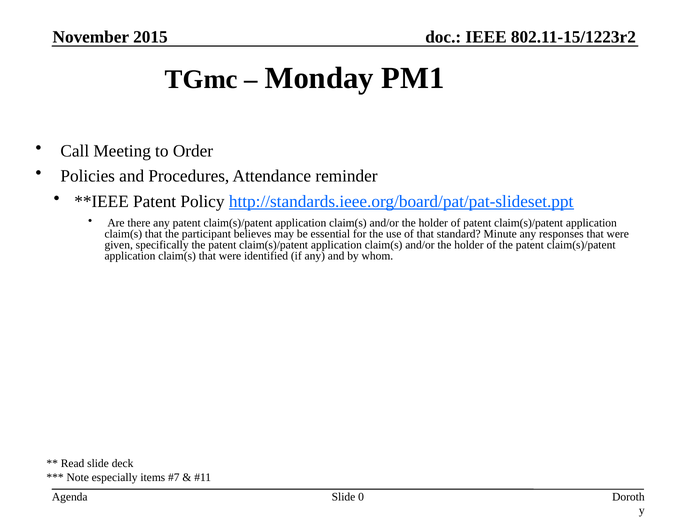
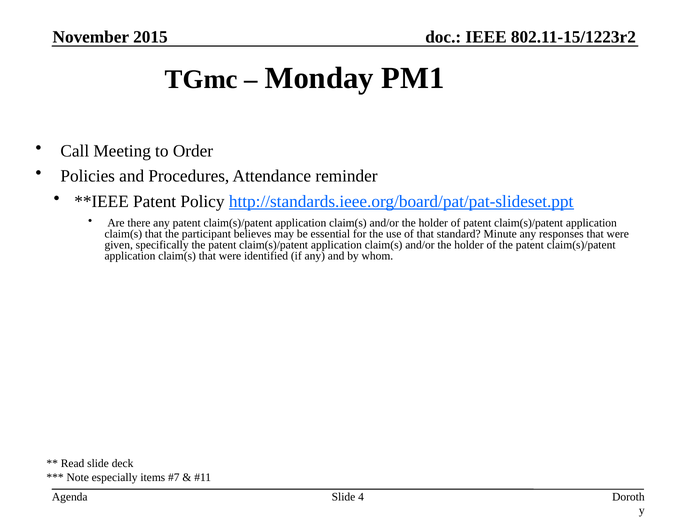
0: 0 -> 4 (361, 496)
